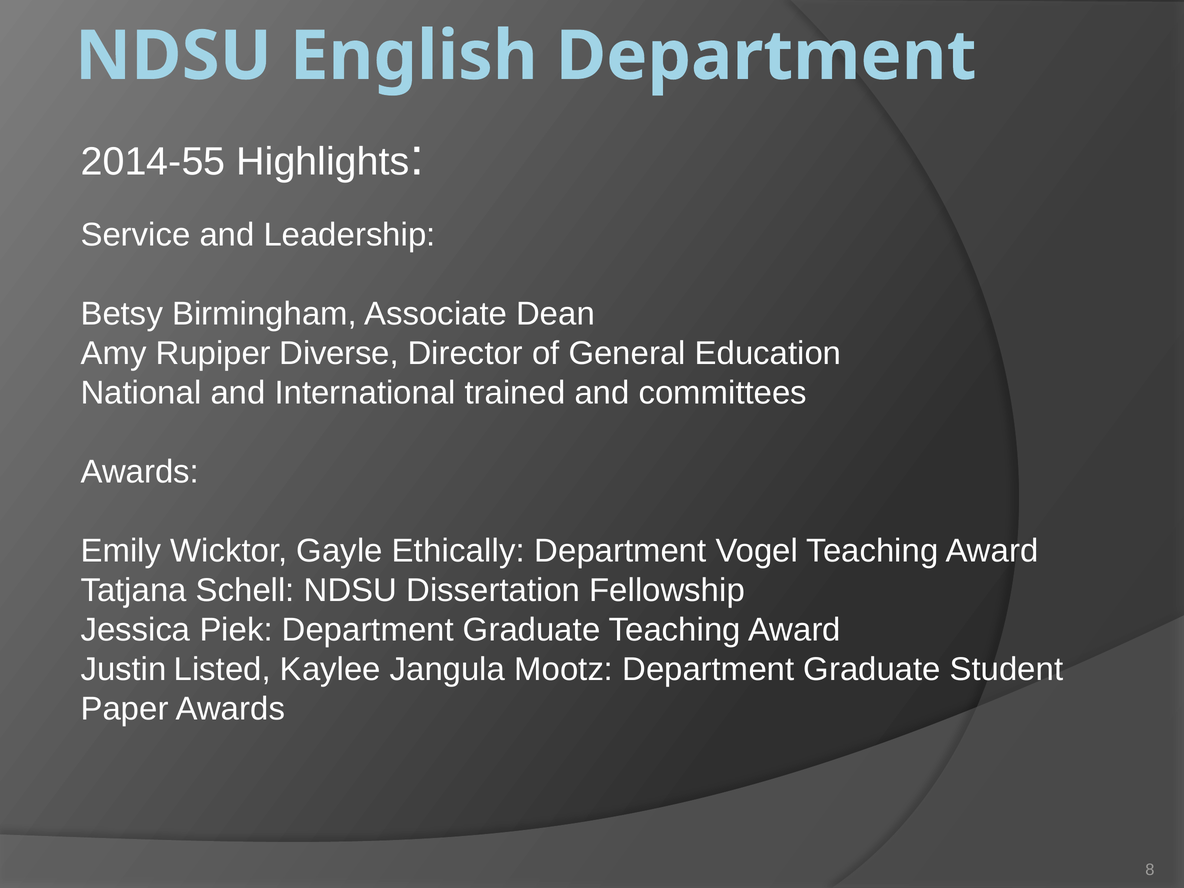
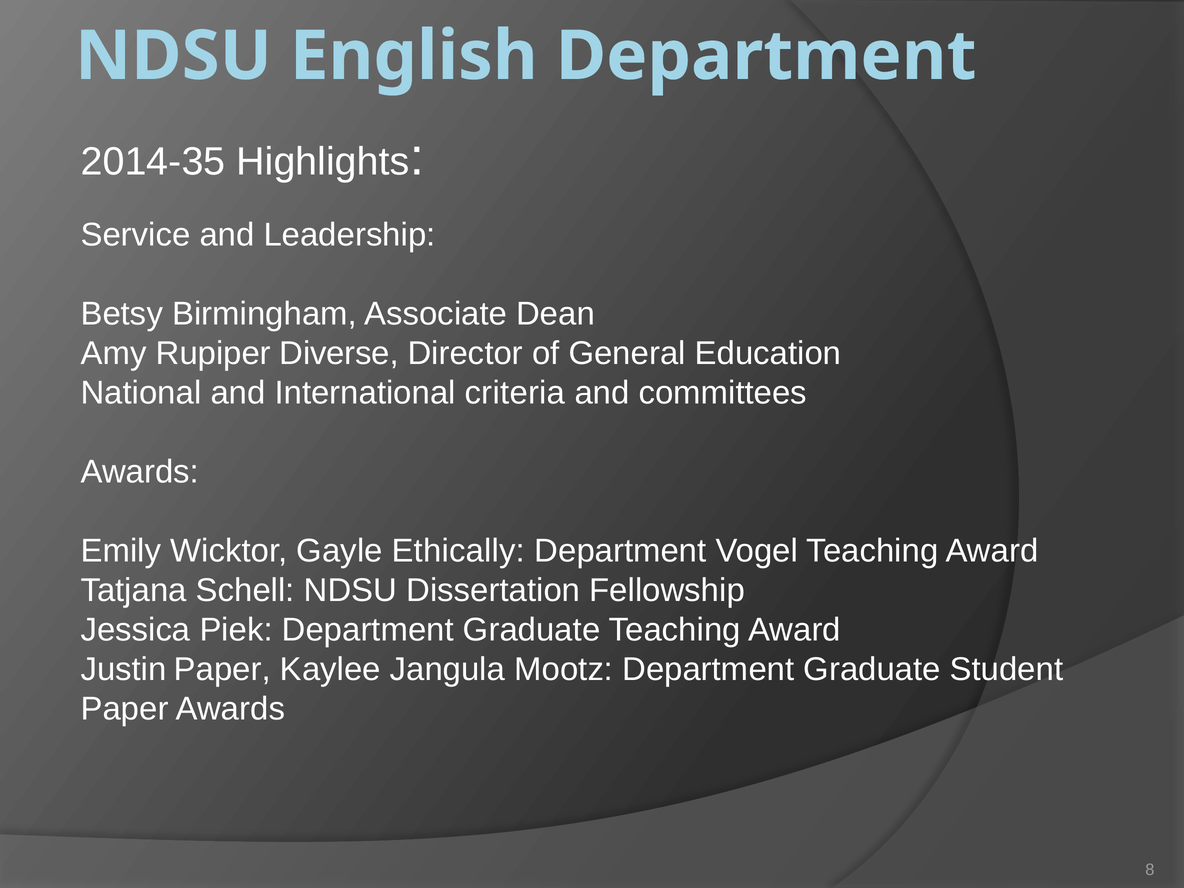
2014-55: 2014-55 -> 2014-35 (153, 162)
trained: trained -> criteria (515, 393)
Justin Listed: Listed -> Paper (222, 669)
